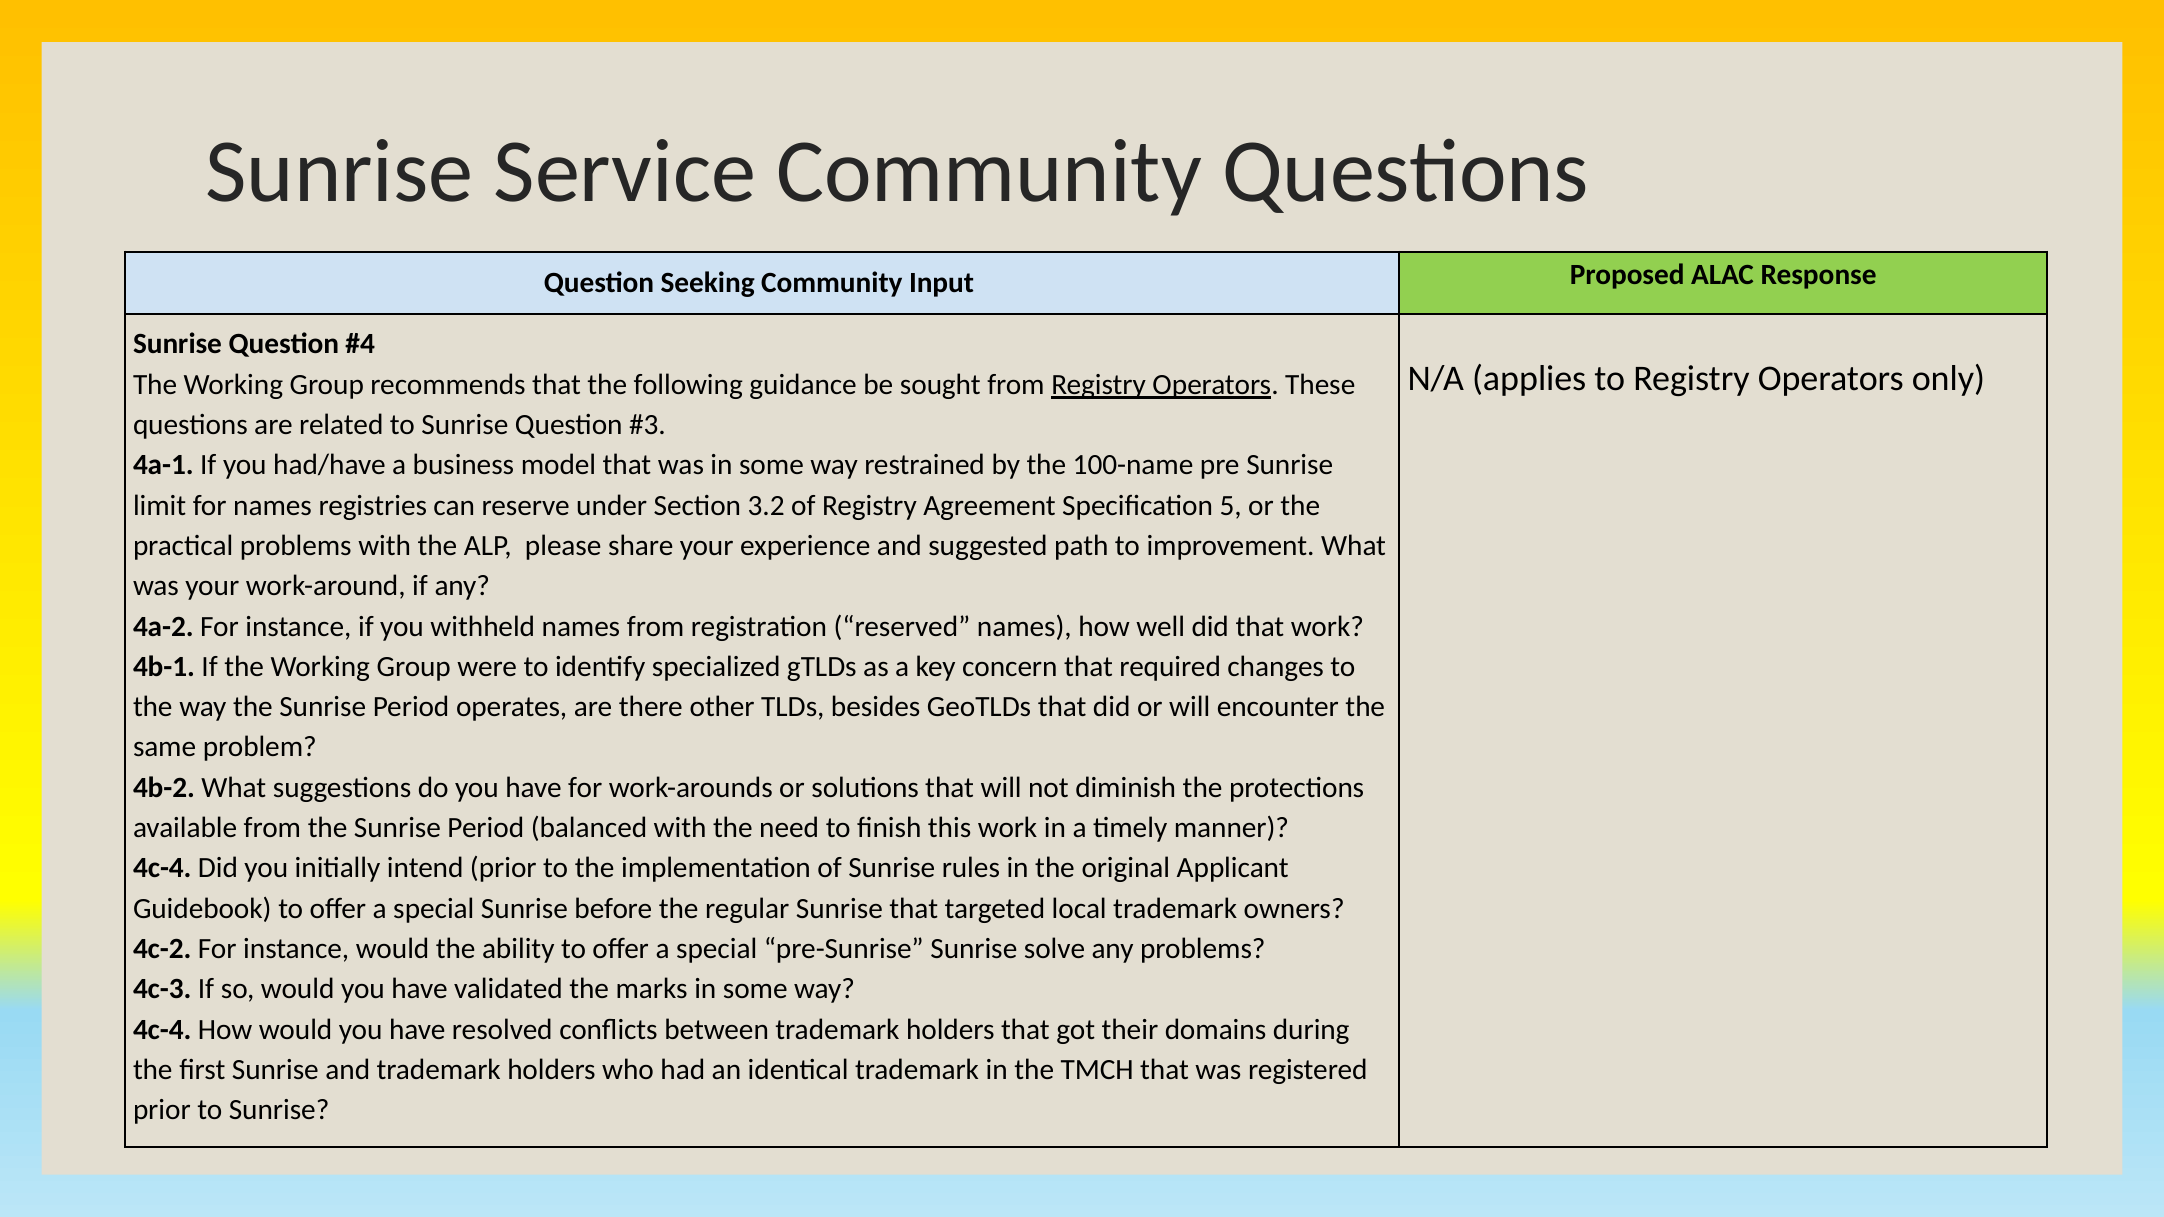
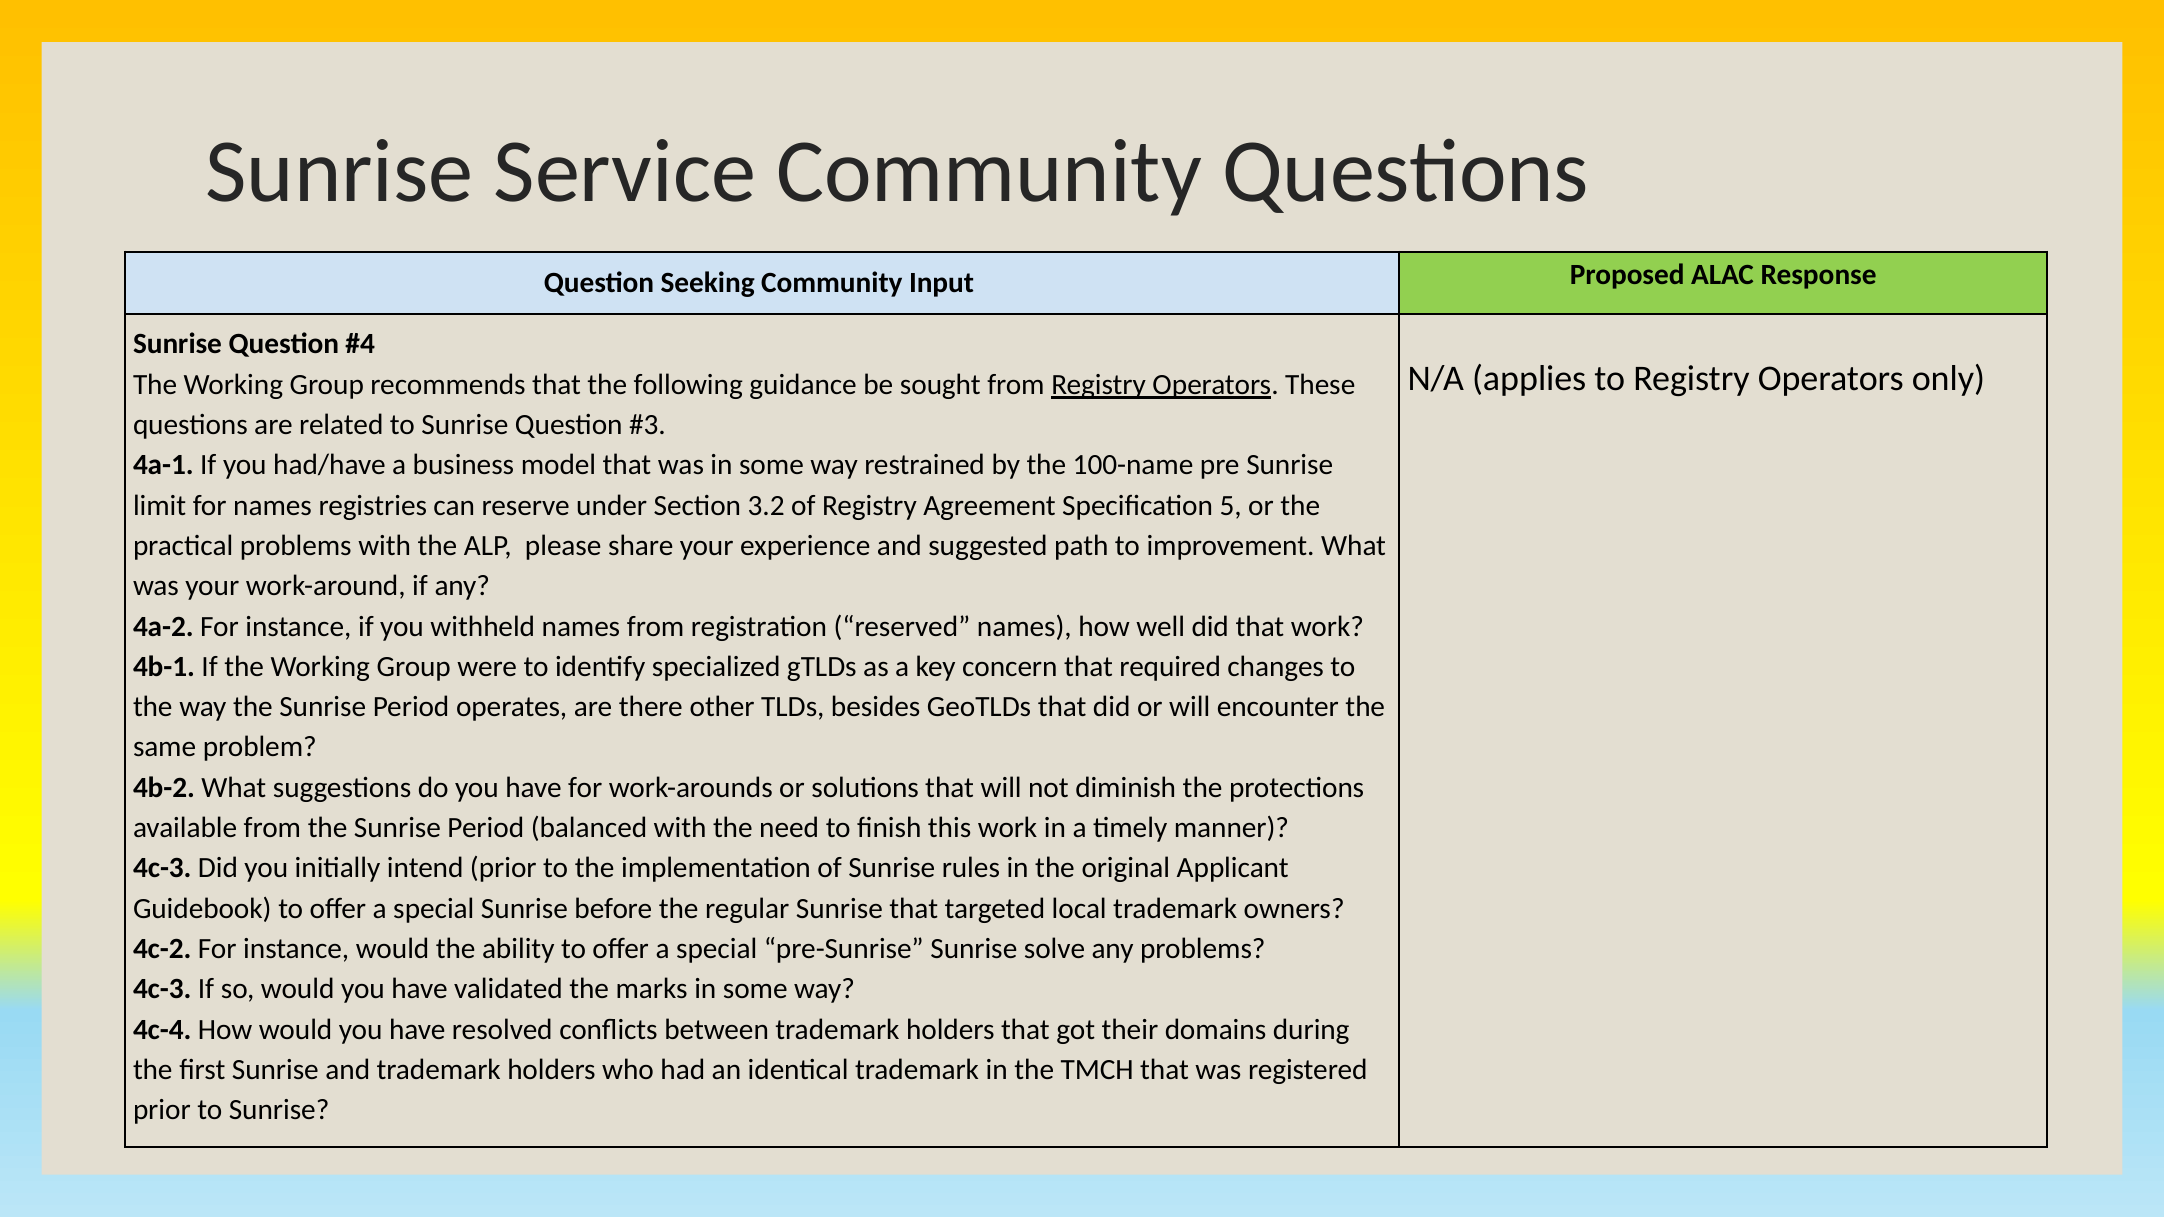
4c-4: 4c-4 -> 4c-3 (162, 868)
